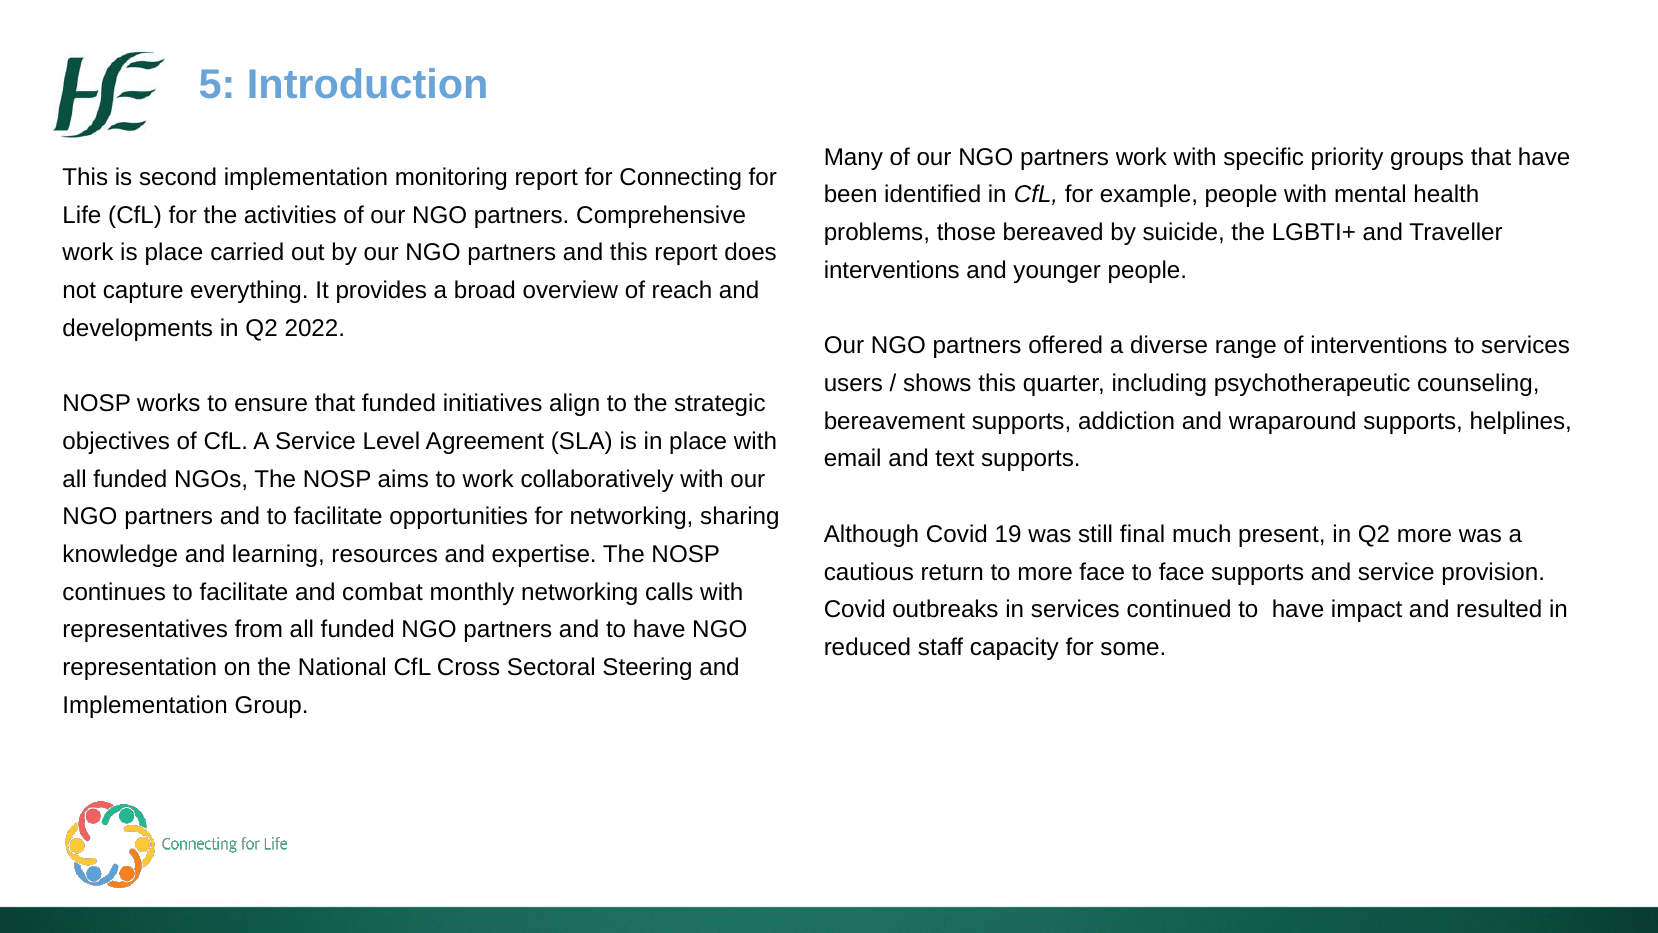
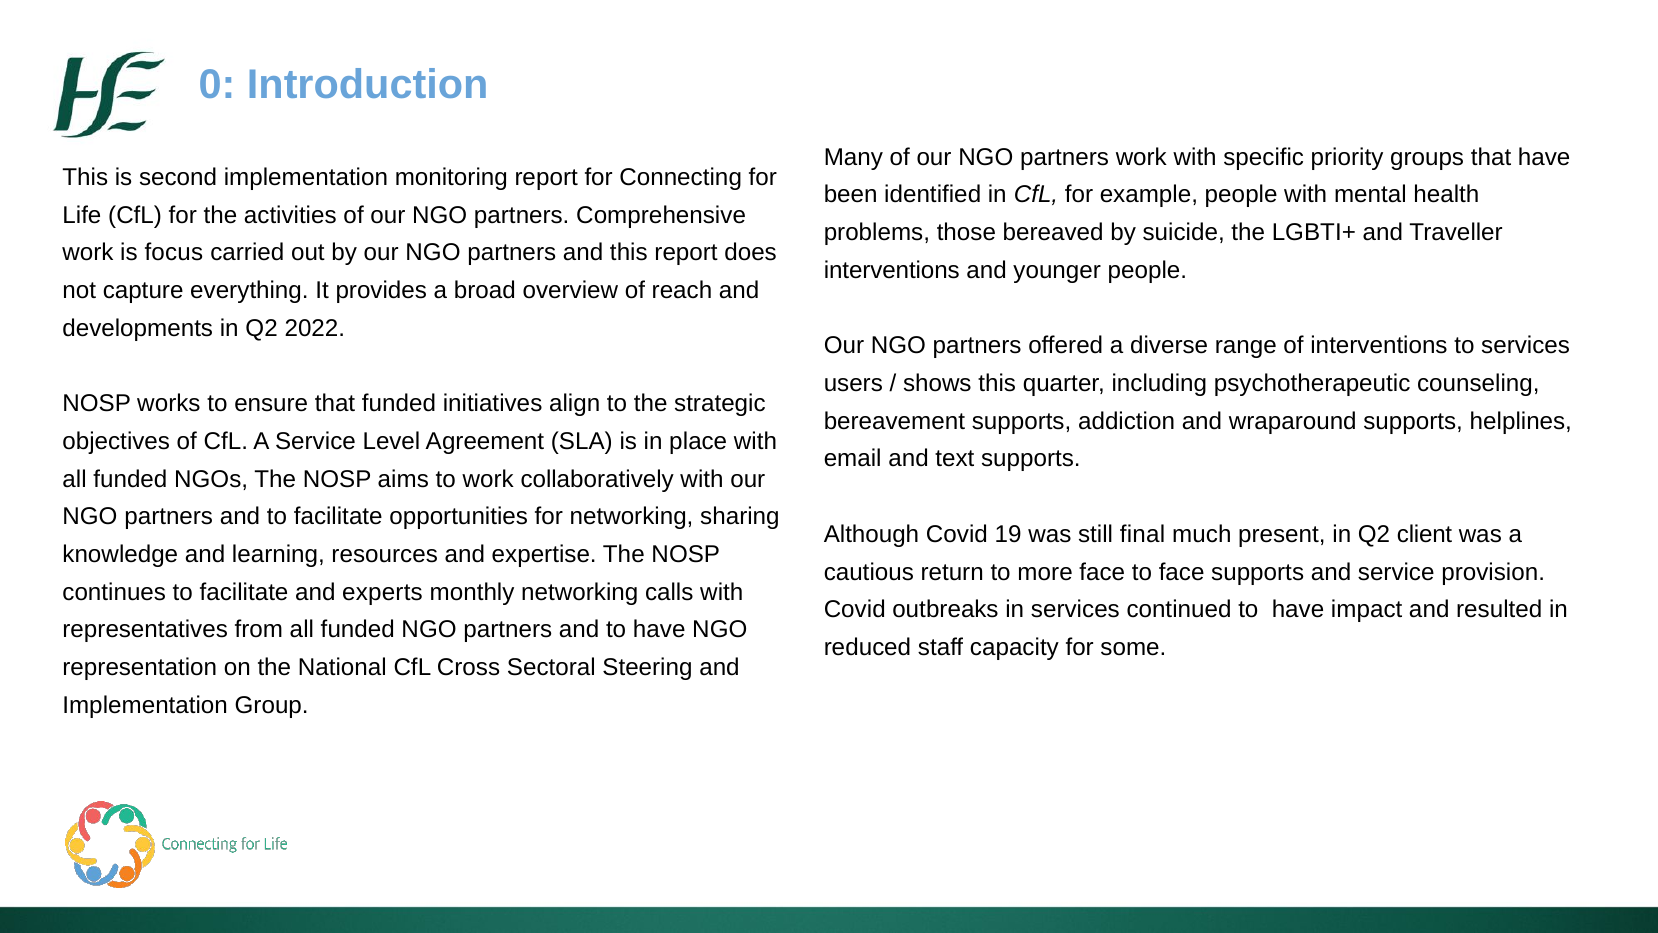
5: 5 -> 0 (217, 84)
is place: place -> focus (174, 253)
Q2 more: more -> client (1425, 534)
combat: combat -> experts (382, 592)
